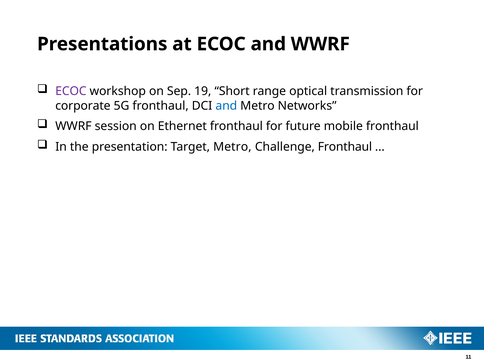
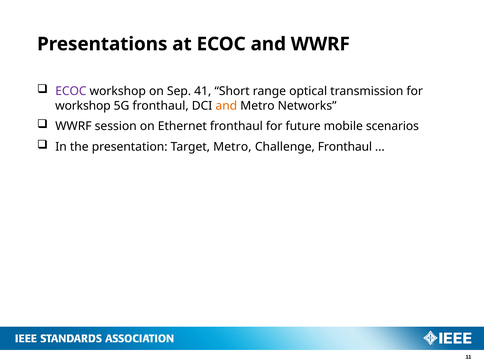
19: 19 -> 41 (203, 91)
corporate: corporate -> workshop (83, 106)
and colour: blue -> orange (226, 106)
mobile fronthaul: fronthaul -> scenarios (392, 126)
